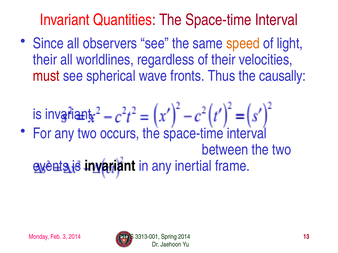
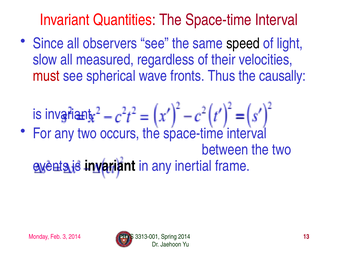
speed colour: orange -> black (243, 44)
their: their -> slow (45, 60)
worldlines: worldlines -> measured (105, 60)
